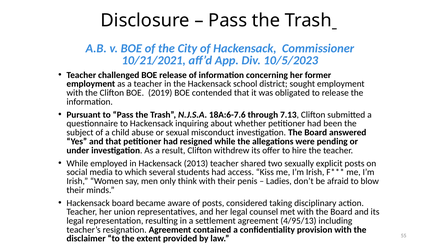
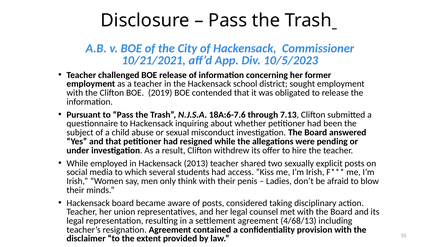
4/95/13: 4/95/13 -> 4/68/13 (298, 221)
